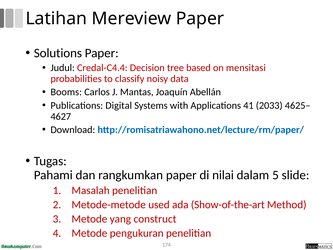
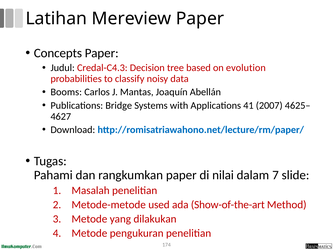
Solutions: Solutions -> Concepts (58, 53)
Credal-C4.4: Credal-C4.4 -> Credal-C4.3 (102, 68)
mensitasi: mensitasi -> evolution (246, 68)
Digital: Digital -> Bridge (119, 105)
2033: 2033 -> 2007 (269, 105)
5: 5 -> 7 (275, 175)
construct: construct -> dilakukan (155, 219)
